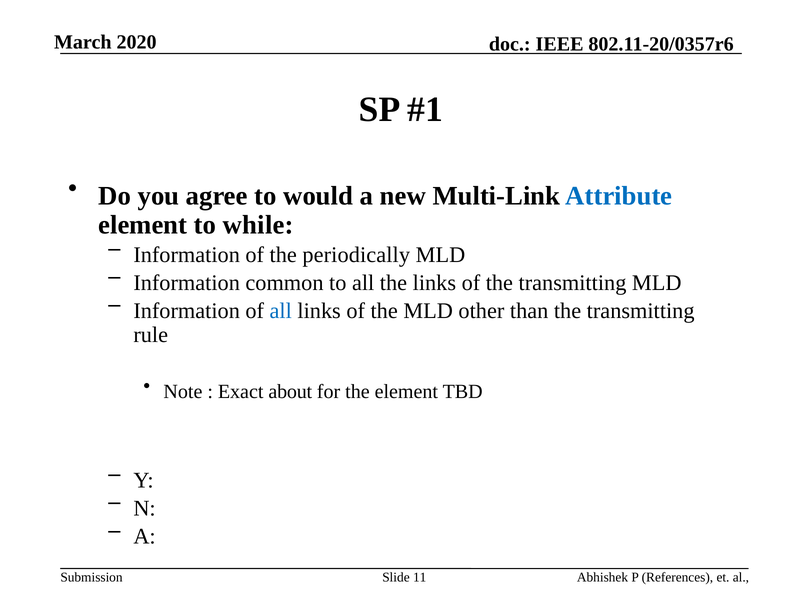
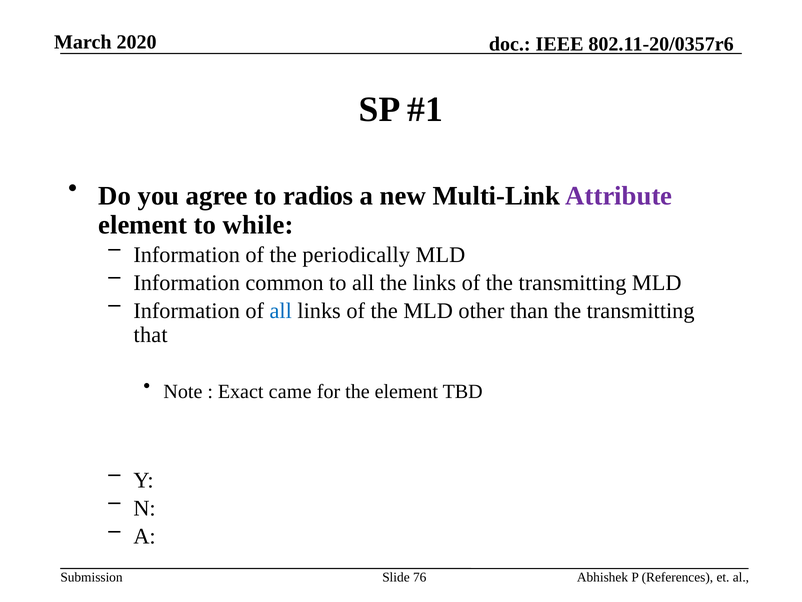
would: would -> radios (318, 196)
Attribute colour: blue -> purple (619, 196)
rule: rule -> that (151, 335)
about: about -> came (290, 391)
11: 11 -> 76 (420, 577)
